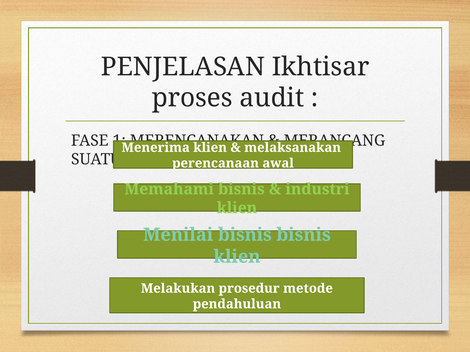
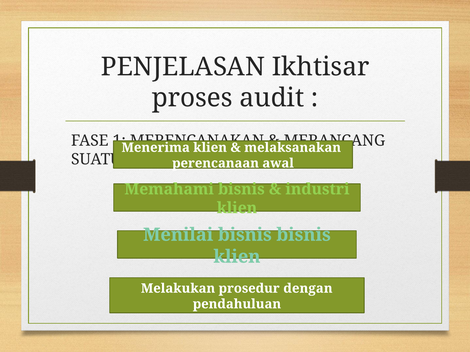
metode: metode -> dengan (308, 289)
